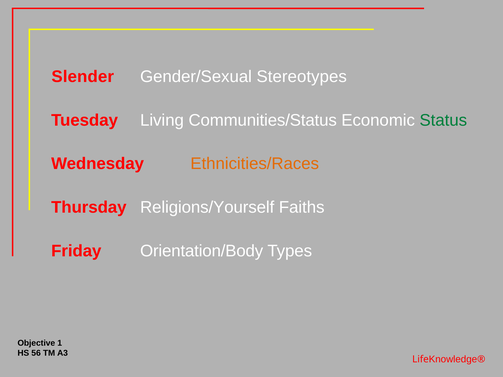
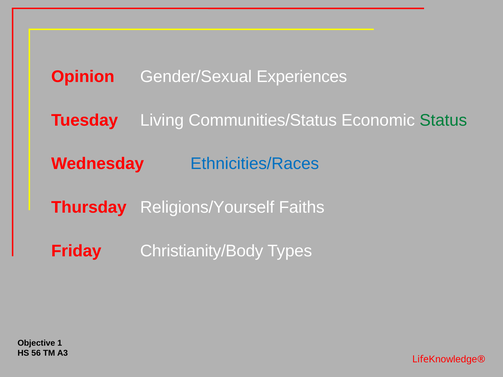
Slender: Slender -> Opinion (83, 77)
Stereotypes: Stereotypes -> Experiences (302, 77)
Ethnicities/Races colour: orange -> blue (255, 164)
Orientation/Body: Orientation/Body -> Christianity/Body (202, 251)
